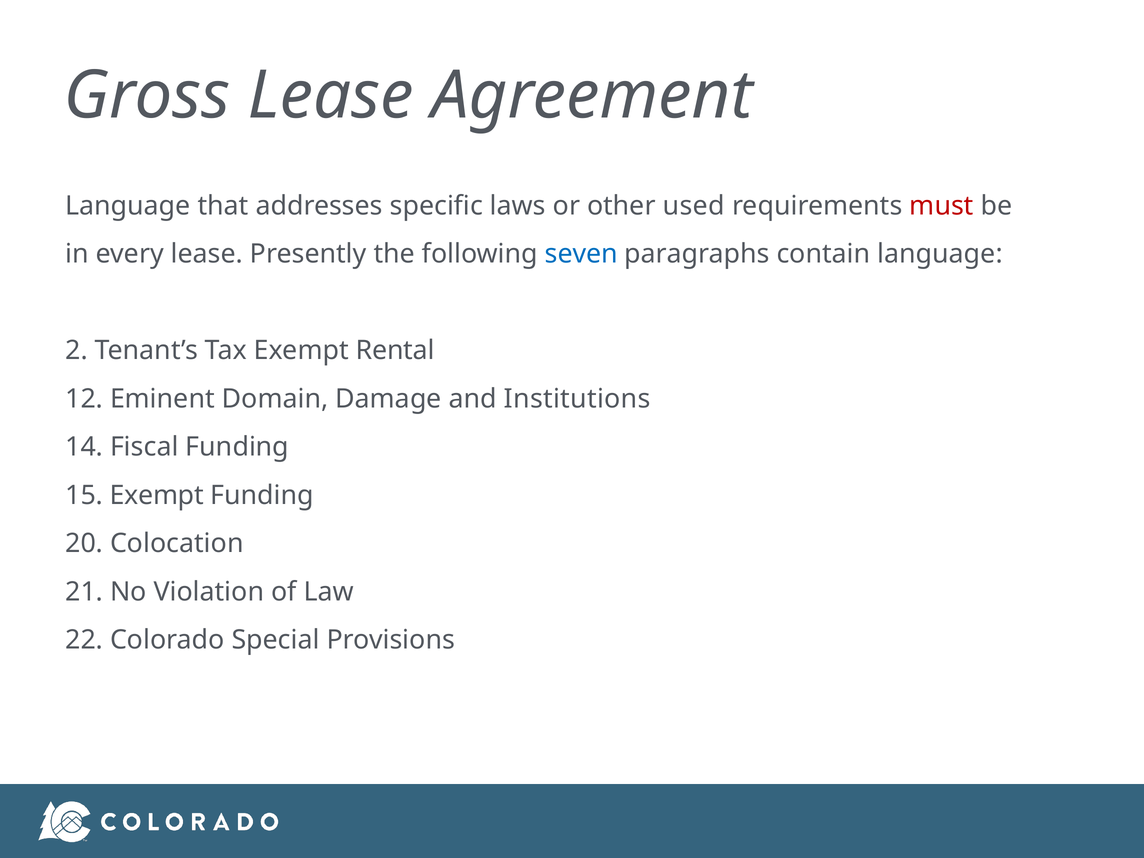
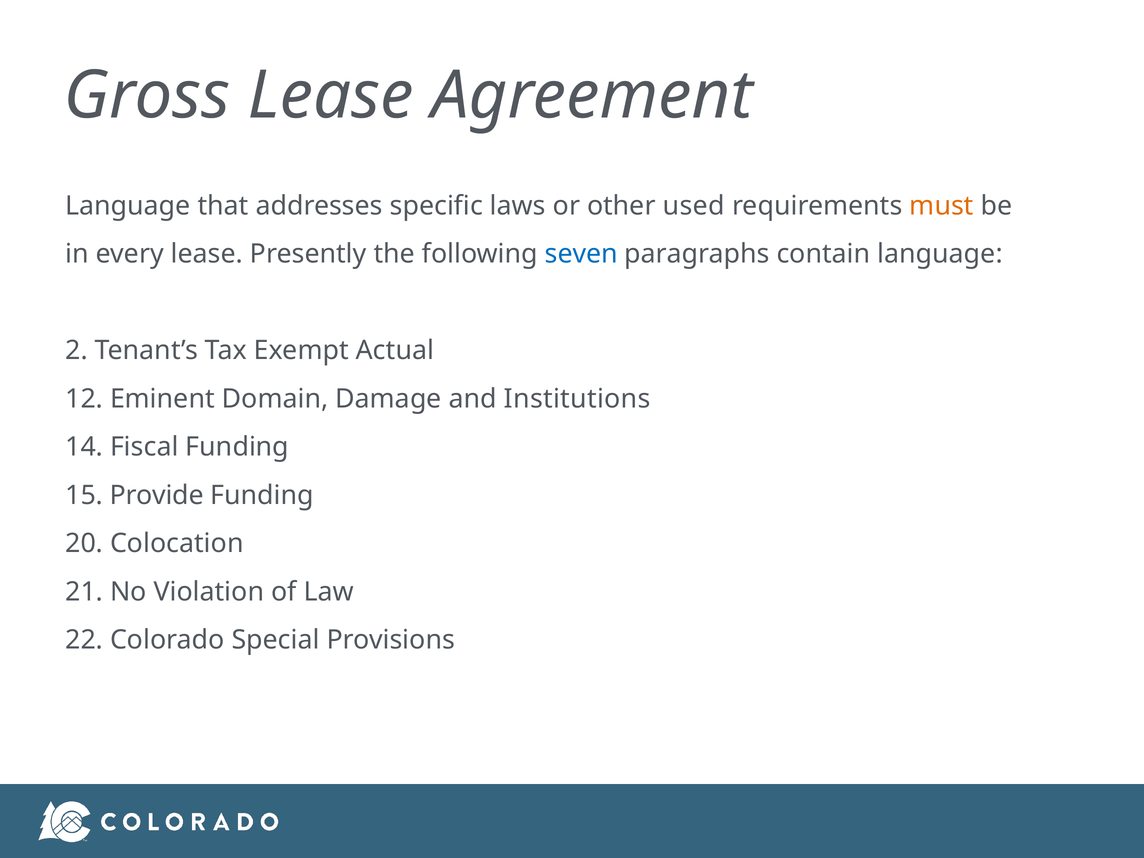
must colour: red -> orange (942, 206)
Rental: Rental -> Actual (395, 350)
15 Exempt: Exempt -> Provide (157, 495)
